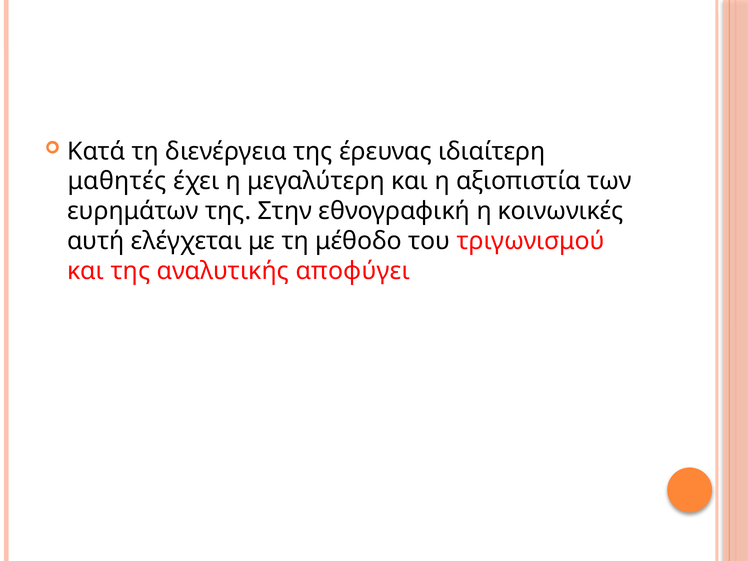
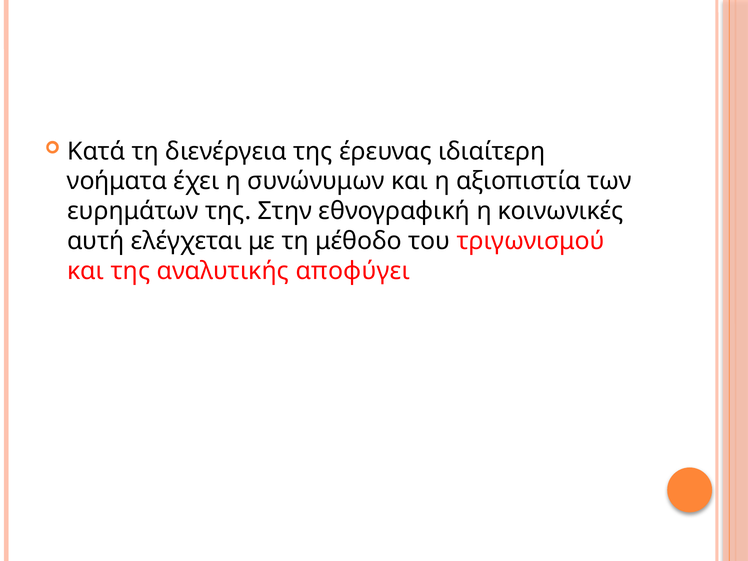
μαθητές: μαθητές -> νοήματα (117, 181)
μεγαλύτερη: μεγαλύτερη -> συνώνυμων (316, 181)
